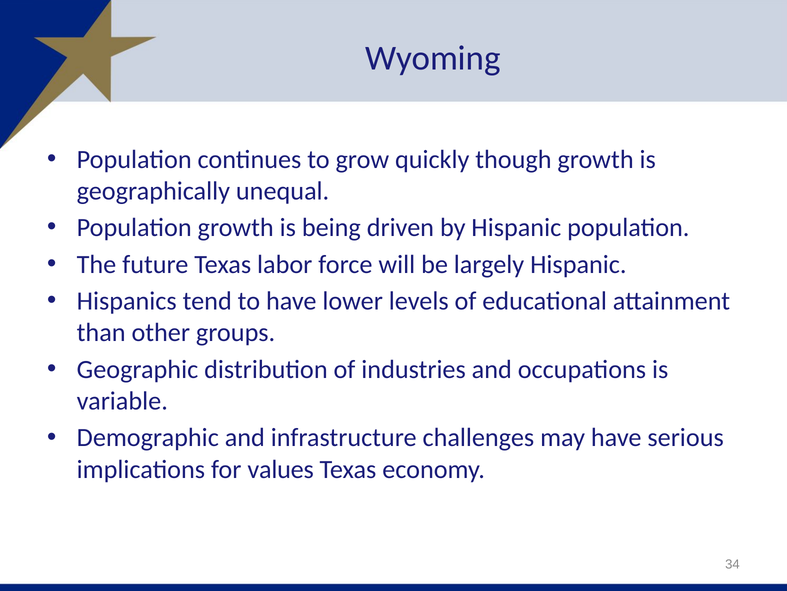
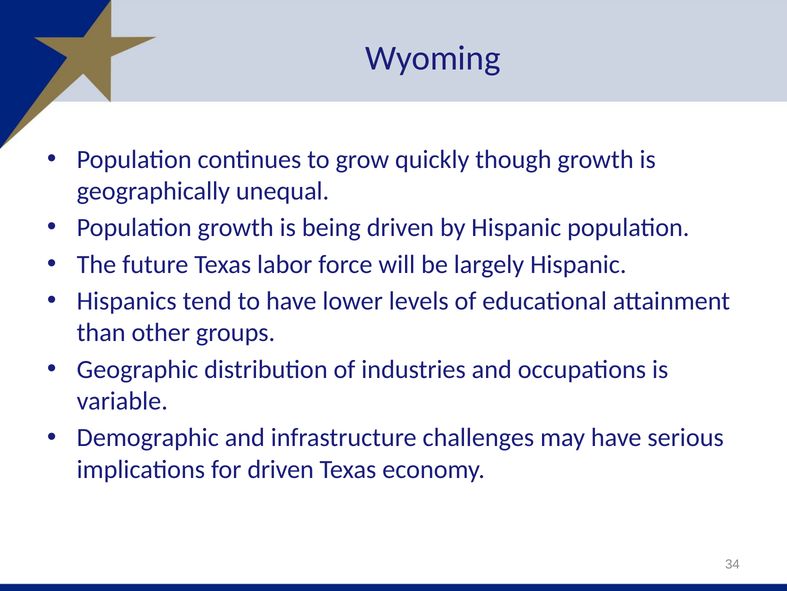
for values: values -> driven (281, 469)
